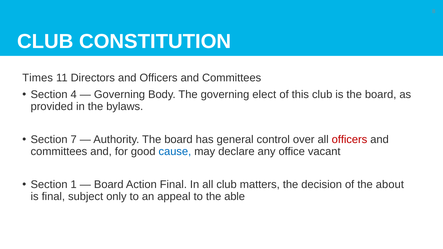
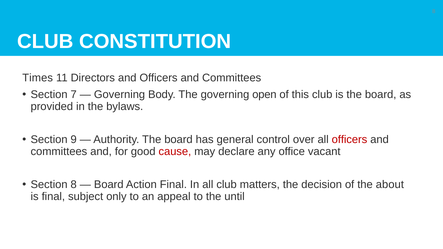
4: 4 -> 7 (74, 95)
elect: elect -> open (264, 95)
7: 7 -> 9 (74, 140)
cause colour: blue -> red (175, 152)
Section 1: 1 -> 8 (74, 185)
able: able -> until (235, 197)
